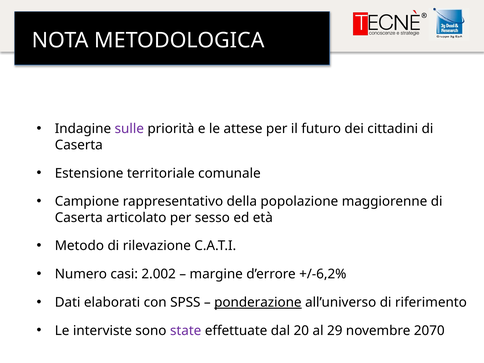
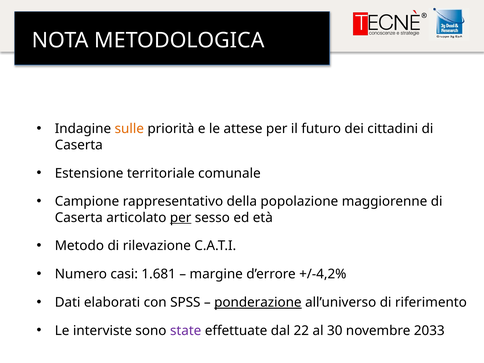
sulle colour: purple -> orange (129, 129)
per underline: none -> present (181, 218)
2.002: 2.002 -> 1.681 (159, 274)
+/-6,2%: +/-6,2% -> +/-4,2% (323, 274)
20: 20 -> 22 (301, 331)
29: 29 -> 30 (335, 331)
2070: 2070 -> 2033 (429, 331)
